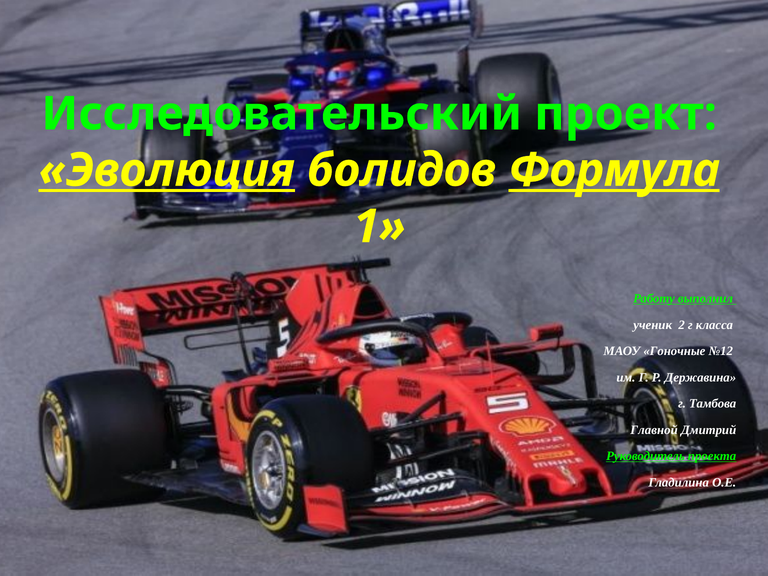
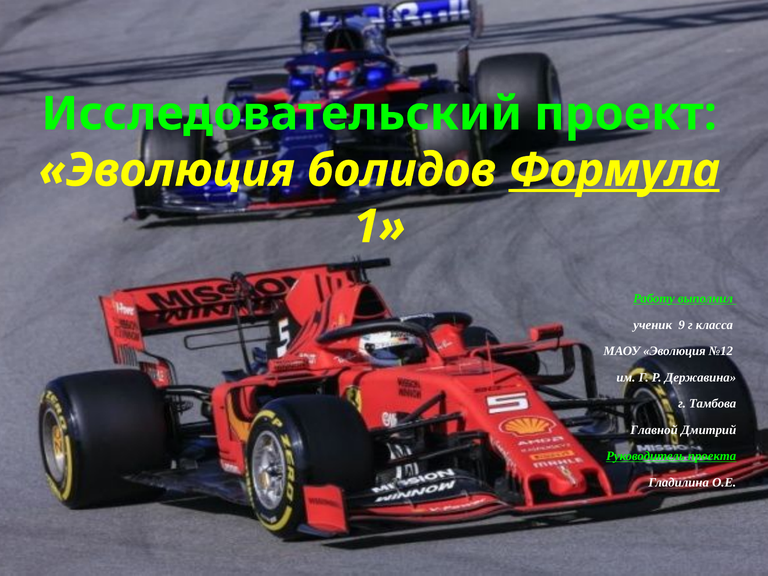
Эволюция underline: present -> none (167, 170)
2: 2 -> 9 (682, 325)
МАОУ Гоночные: Гоночные -> Эволюция (674, 351)
